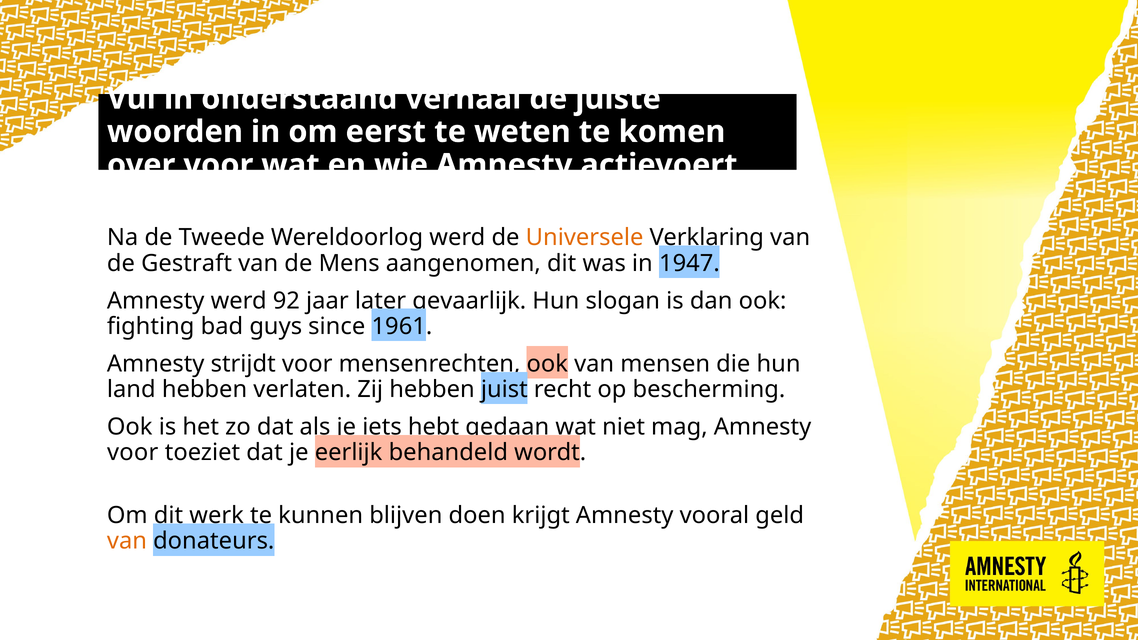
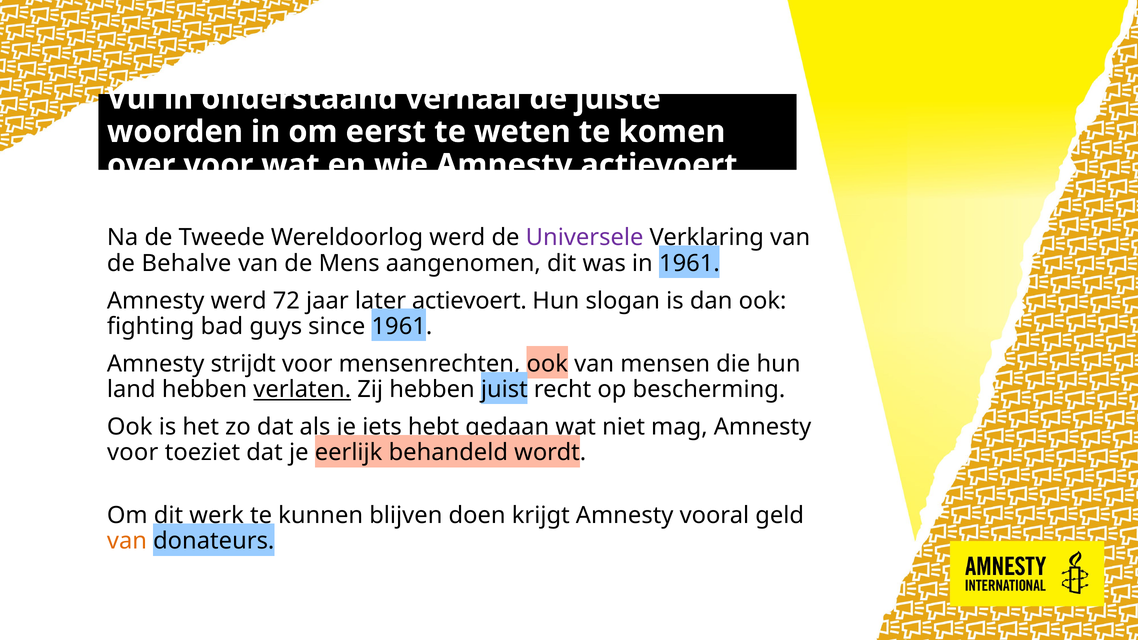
Universele colour: orange -> purple (585, 238)
Gestraft: Gestraft -> Behalve (186, 263)
in 1947: 1947 -> 1961 (689, 263)
92: 92 -> 72 (286, 301)
gevaarlijk: gevaarlijk -> actievoert (469, 301)
verlaten underline: none -> present (302, 389)
